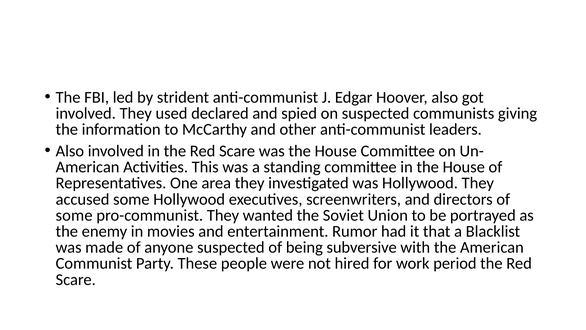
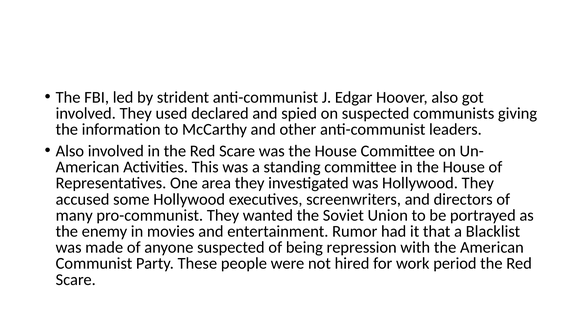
some: some -> many (74, 215)
subversive: subversive -> repression (362, 247)
